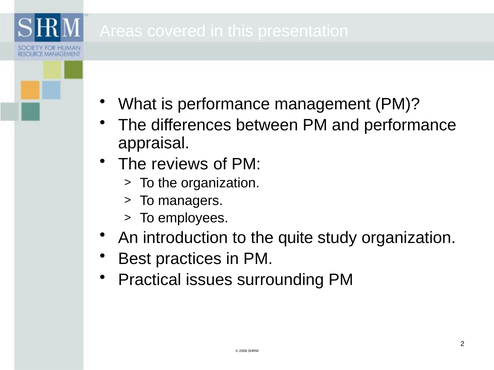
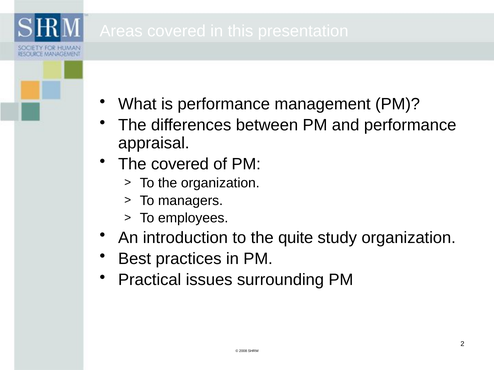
The reviews: reviews -> covered (180, 164)
